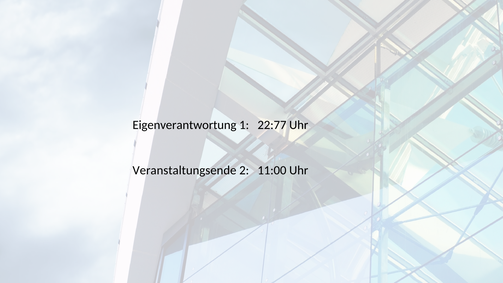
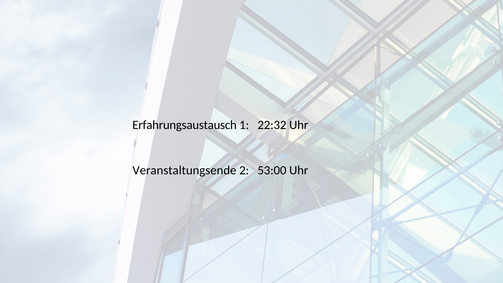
Eigenverantwortung: Eigenverantwortung -> Erfahrungsaustausch (185, 125)
22:77: 22:77 -> 22:32 (272, 125)
11:00: 11:00 -> 53:00 (272, 170)
